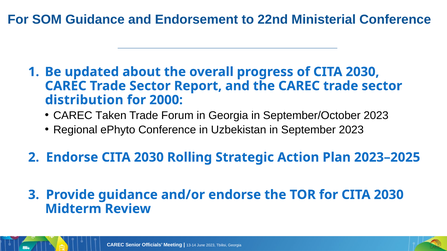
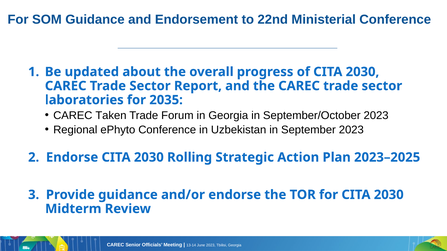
distribution: distribution -> laboratories (84, 100)
2000: 2000 -> 2035 (166, 100)
